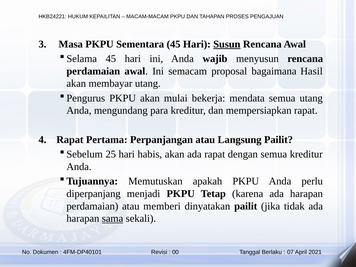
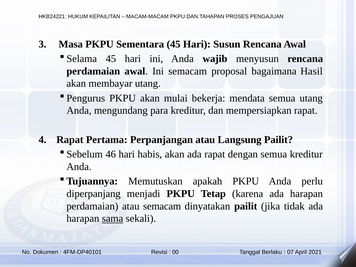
Susun underline: present -> none (227, 44)
25: 25 -> 46 (111, 154)
atau memberi: memberi -> semacam (162, 206)
